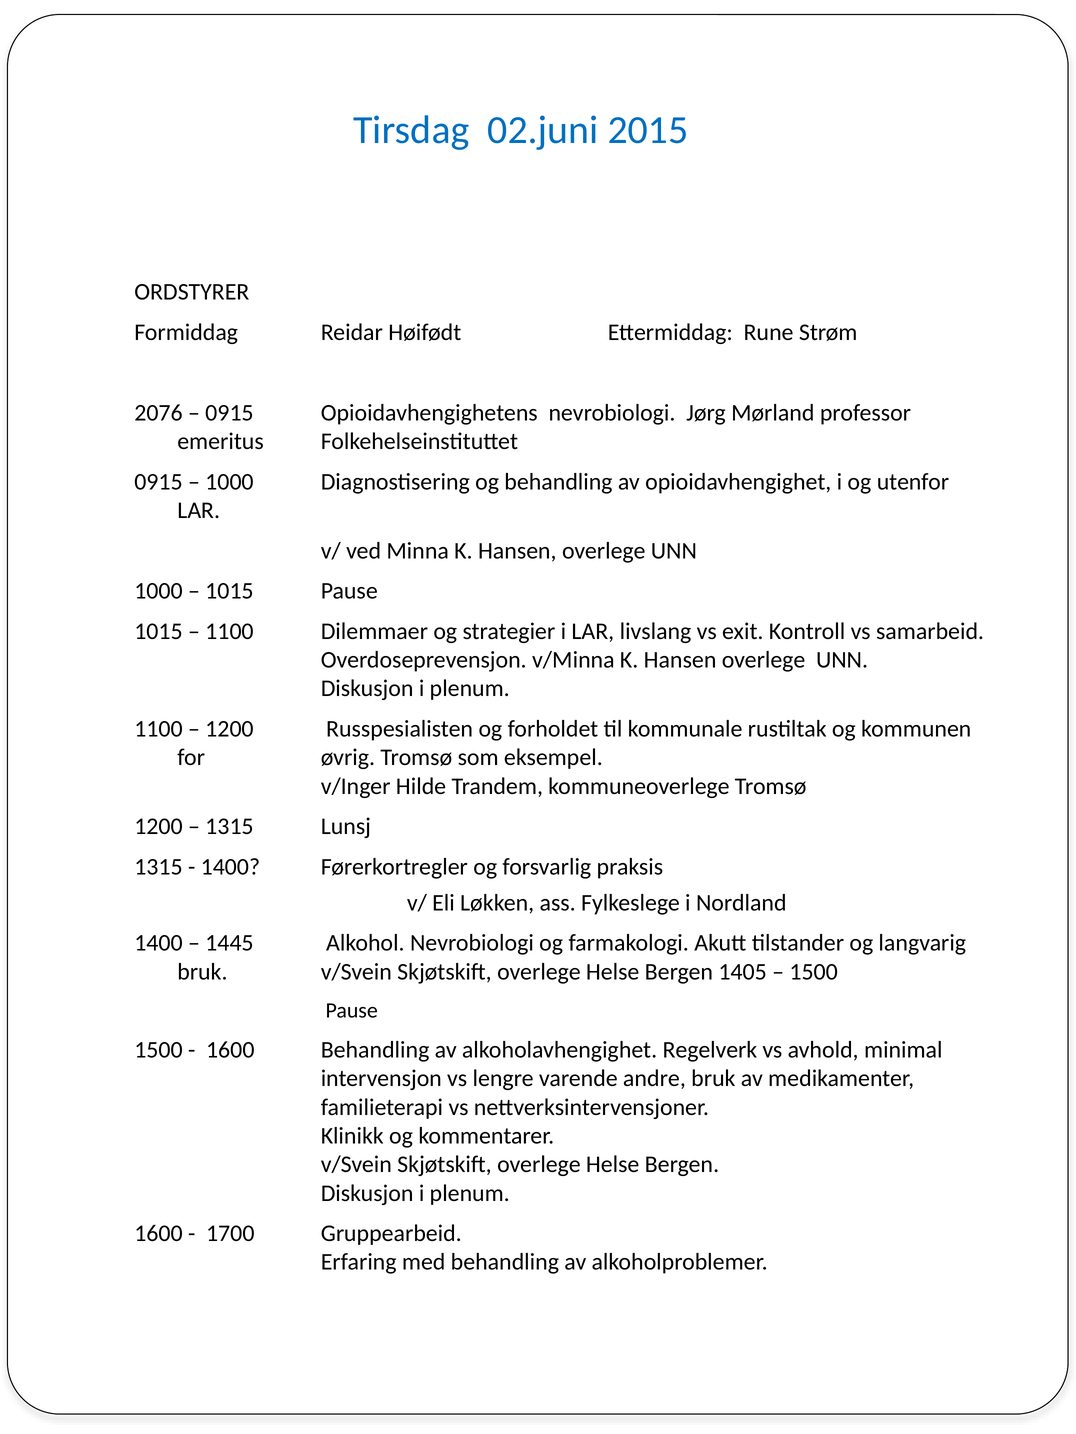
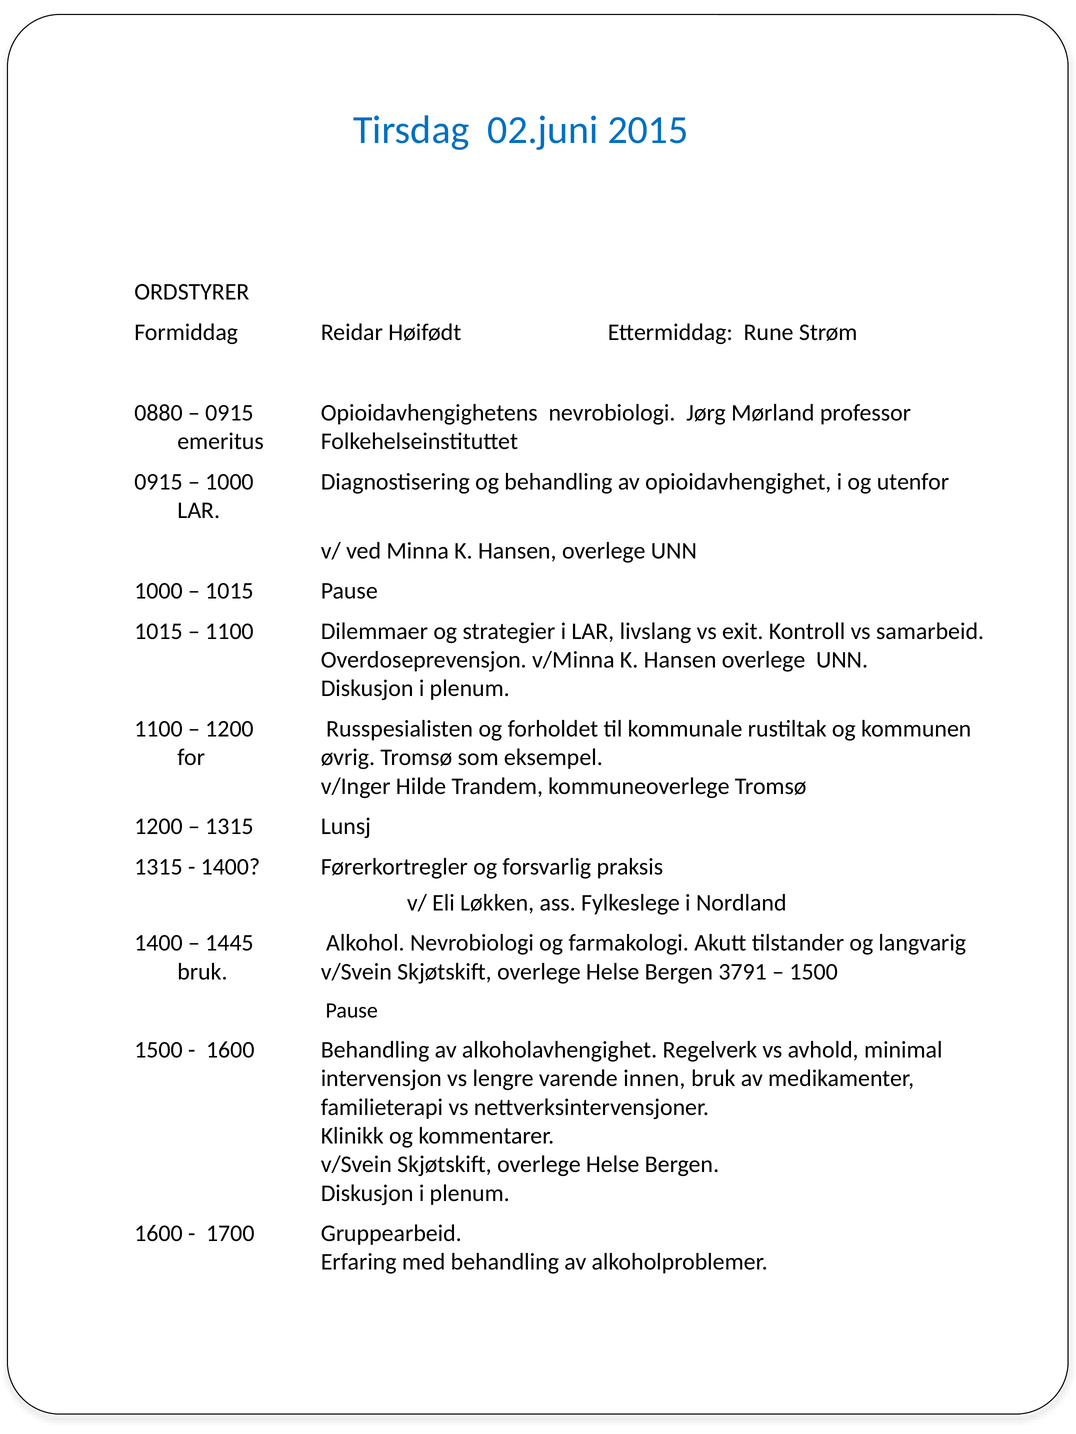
2076: 2076 -> 0880 (158, 413)
1405: 1405 -> 3791 (743, 972)
andre: andre -> innen (654, 1079)
